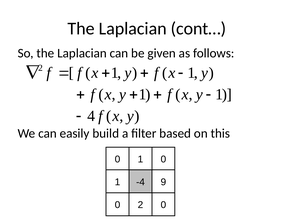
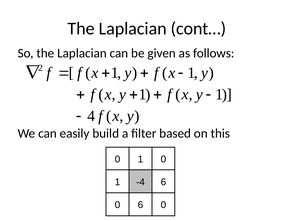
-4 9: 9 -> 6 (163, 182)
0 2: 2 -> 6 (140, 204)
